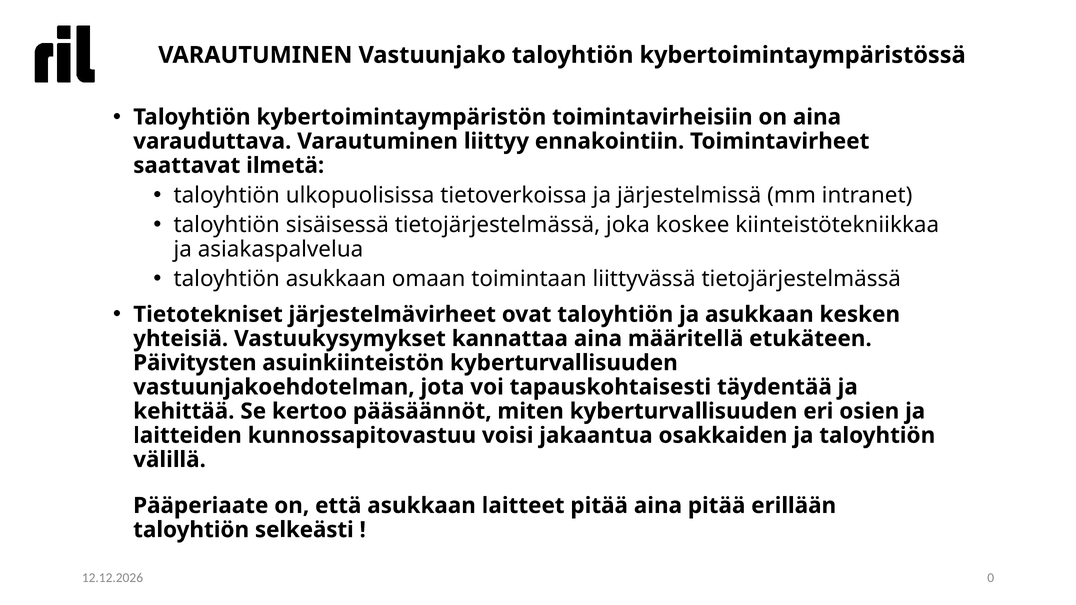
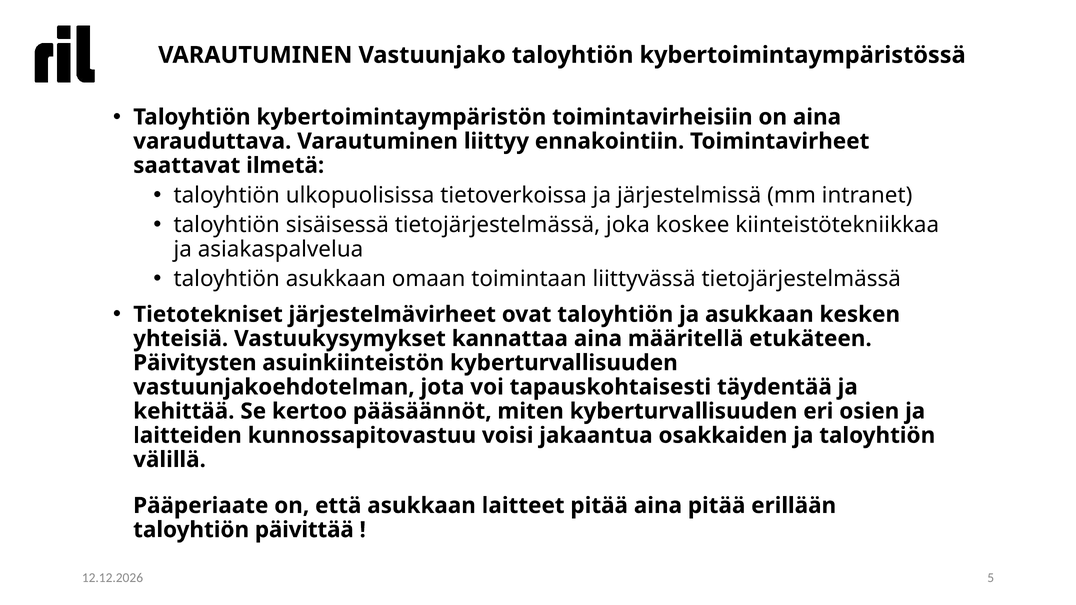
selkeästi: selkeästi -> päivittää (304, 530)
0: 0 -> 5 (991, 578)
